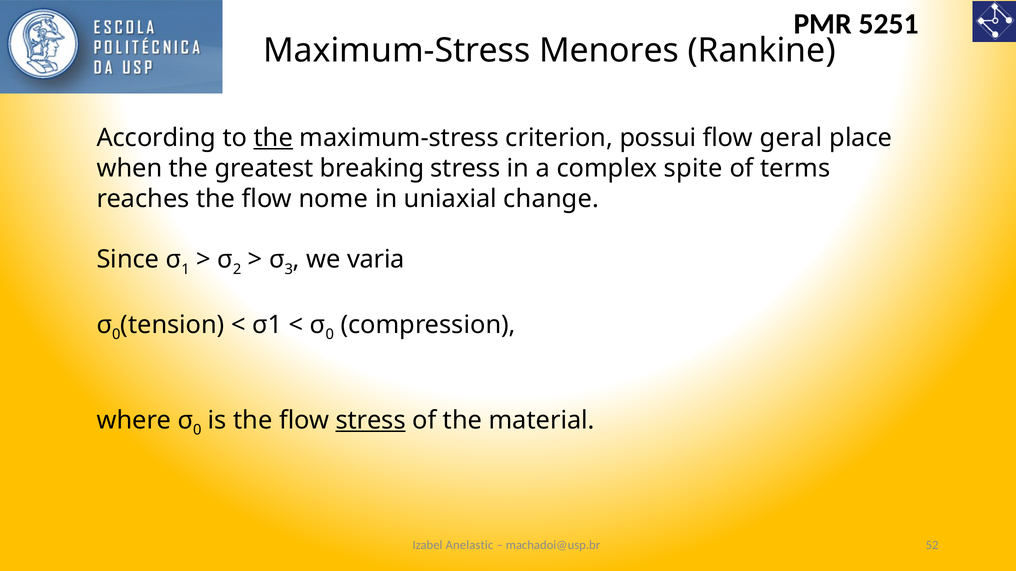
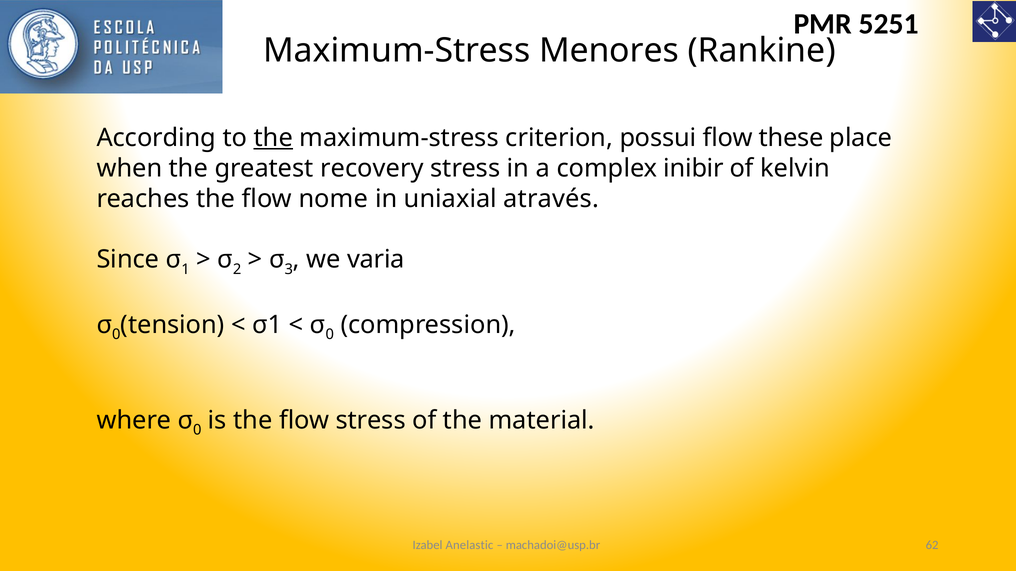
geral: geral -> these (791, 138)
breaking: breaking -> recovery (372, 168)
spite: spite -> inibir (694, 168)
terms: terms -> kelvin (795, 168)
change: change -> através (551, 199)
stress underline: present -> none (371, 421)
52: 52 -> 62 (932, 546)
